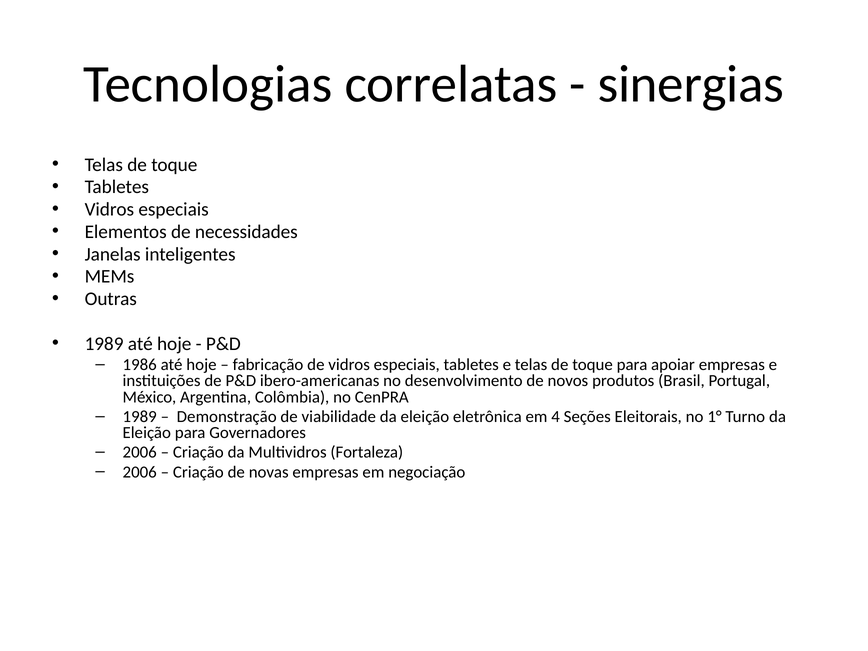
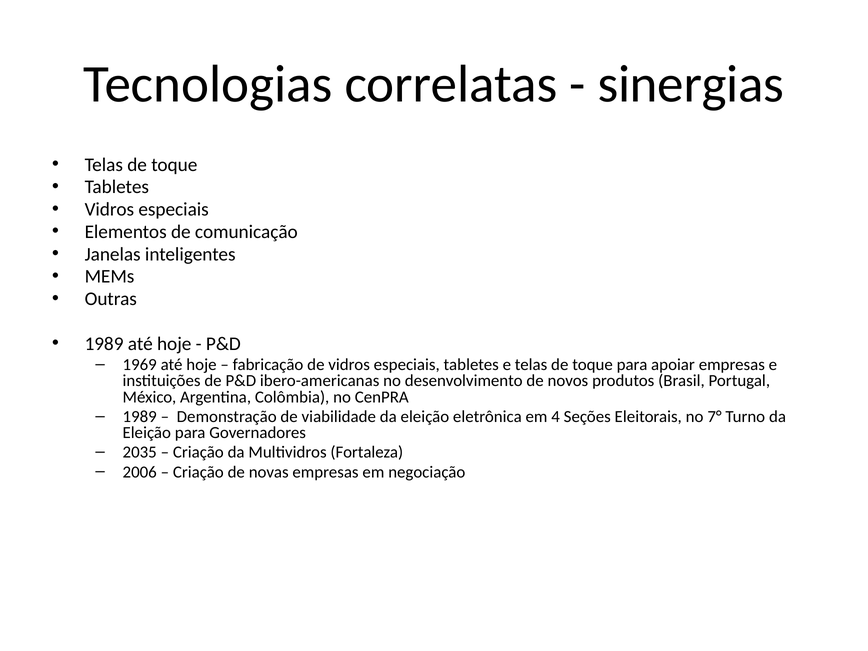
necessidades: necessidades -> comunicação (246, 232)
1986: 1986 -> 1969 (140, 365)
1°: 1° -> 7° (715, 417)
2006: 2006 -> 2035 (140, 452)
